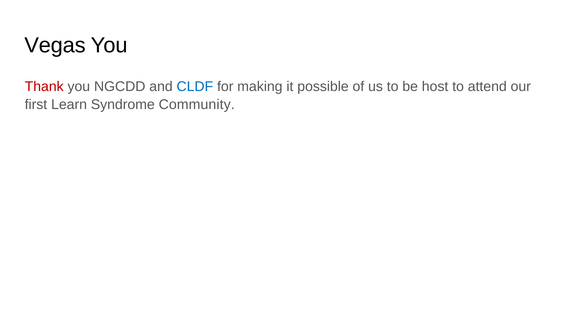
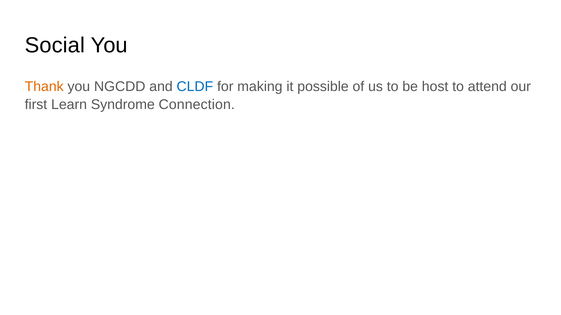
Vegas: Vegas -> Social (55, 45)
Thank colour: red -> orange (44, 87)
Community: Community -> Connection (197, 105)
